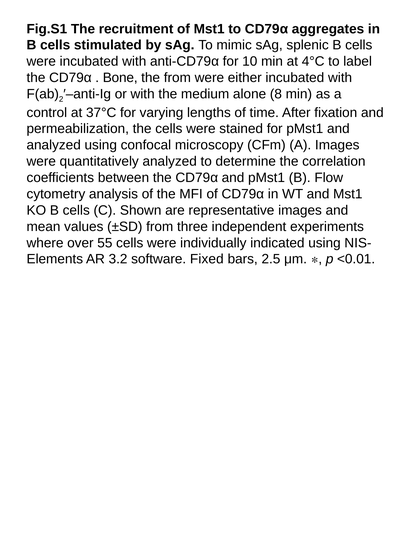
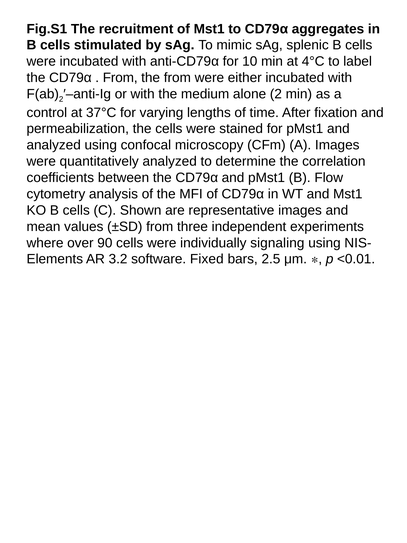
Bone: Bone -> From (120, 78)
alone 8: 8 -> 2 (276, 94)
55: 55 -> 90 (105, 243)
indicated: indicated -> signaling (277, 243)
